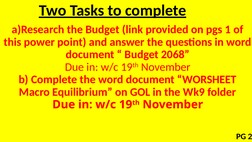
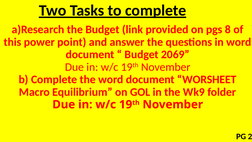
1: 1 -> 8 (228, 30)
2068: 2068 -> 2069 (175, 54)
